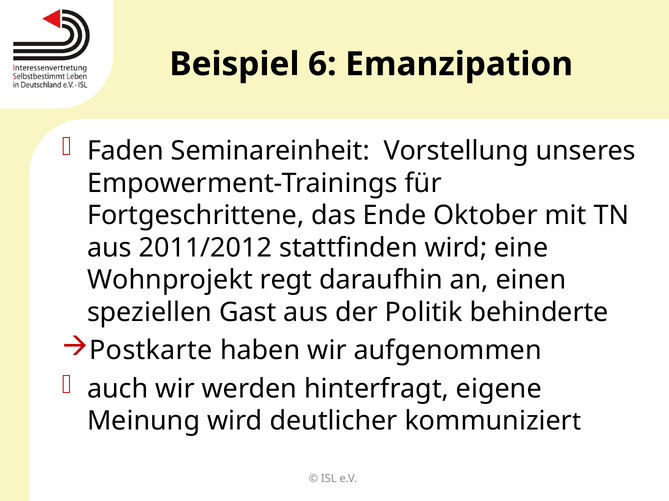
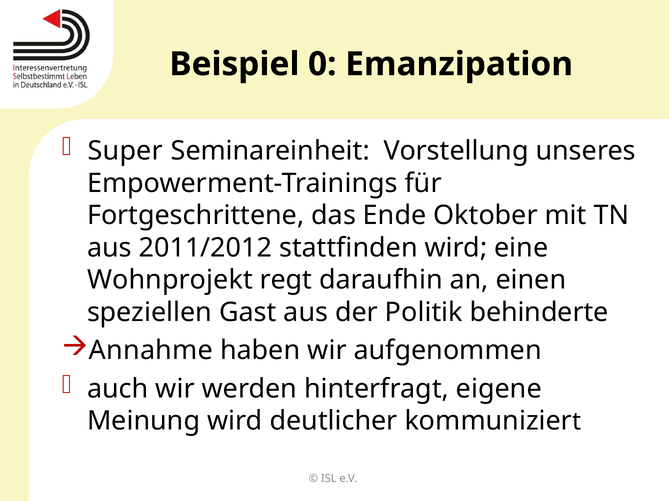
6: 6 -> 0 (322, 64)
Faden: Faden -> Super (125, 151)
Postkarte: Postkarte -> Annahme (151, 351)
